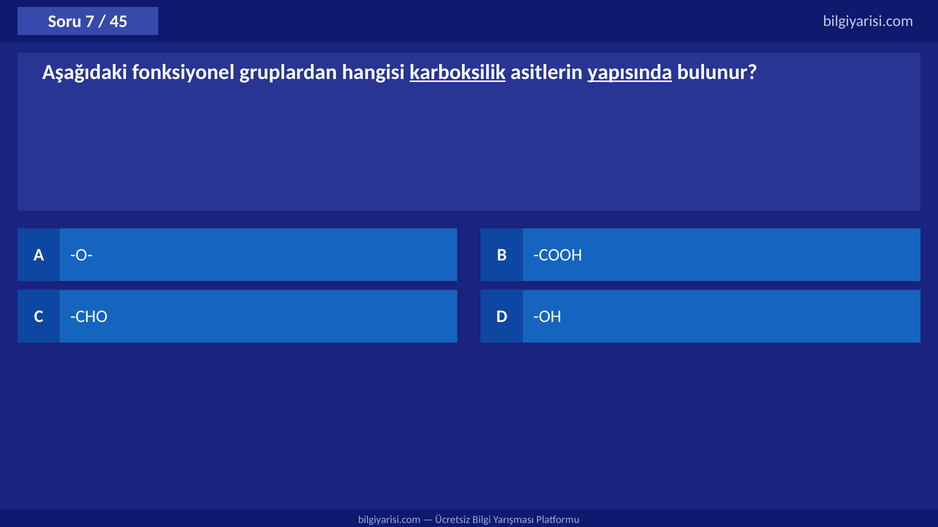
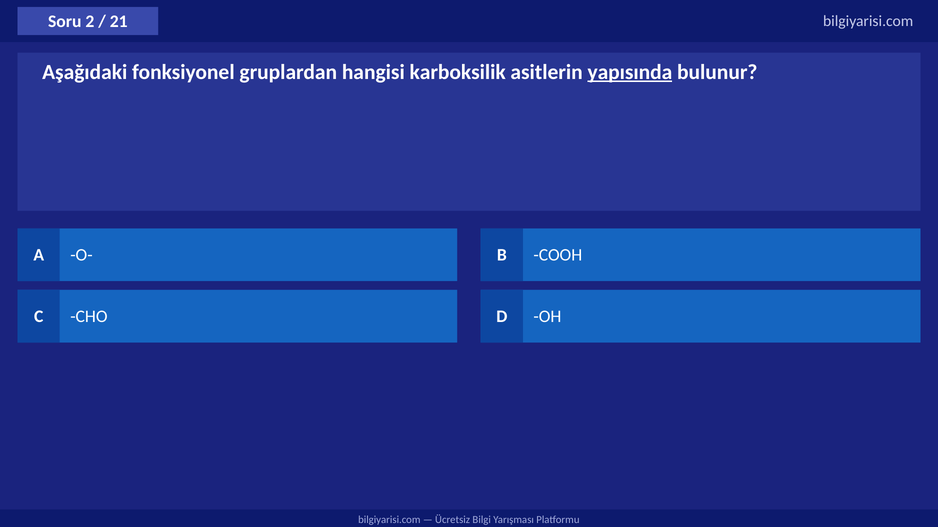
7: 7 -> 2 (90, 21)
45: 45 -> 21 (119, 21)
karboksilik underline: present -> none (458, 72)
